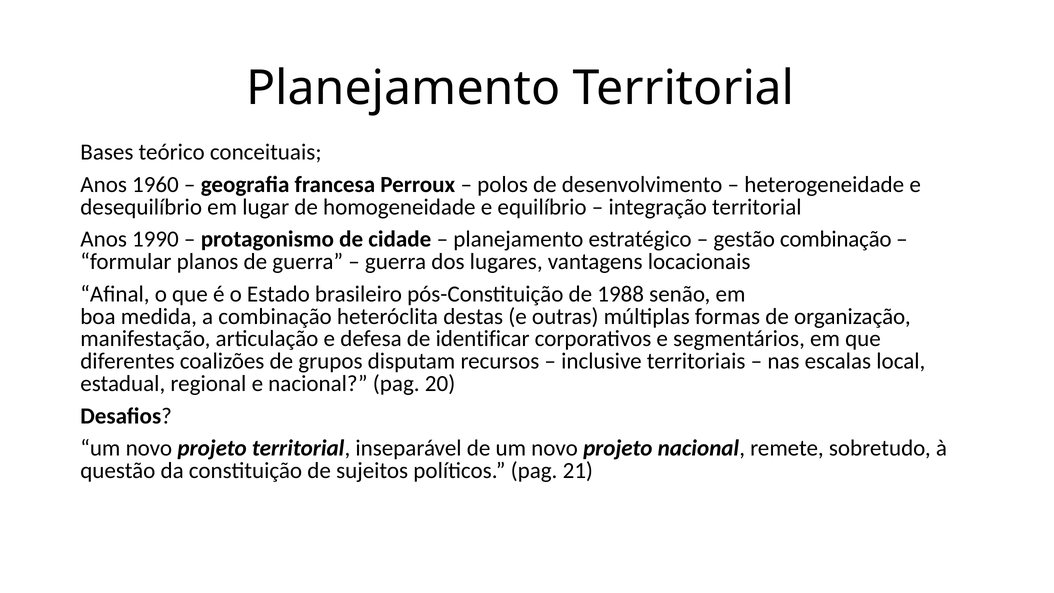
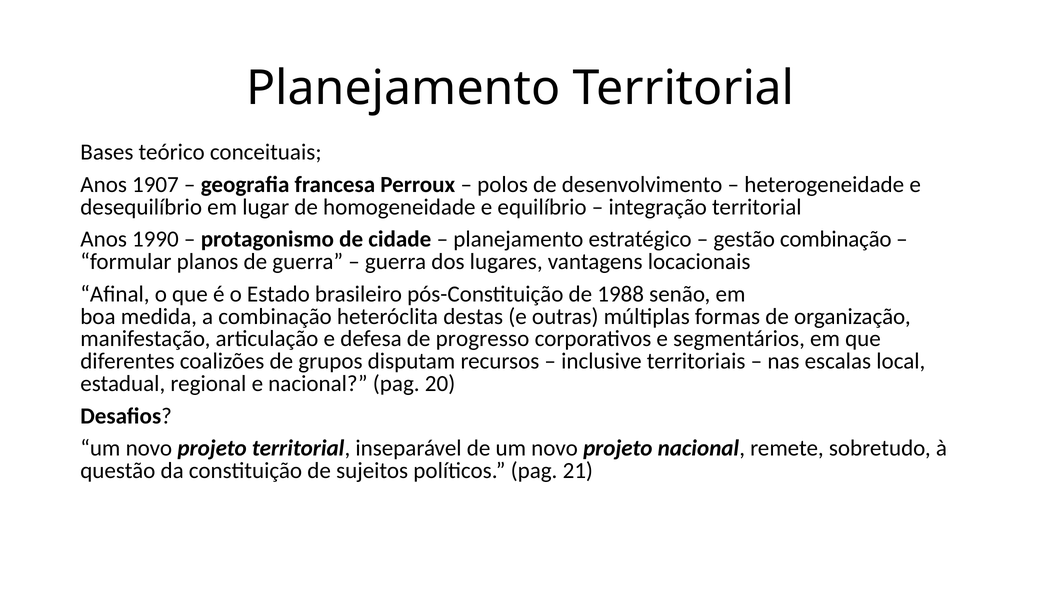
1960: 1960 -> 1907 (155, 185)
identificar: identificar -> progresso (482, 339)
